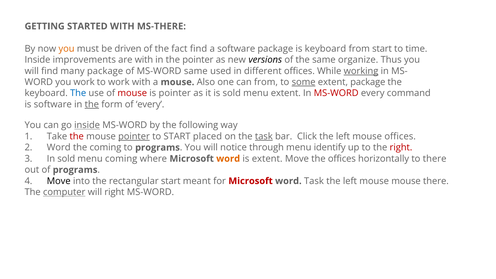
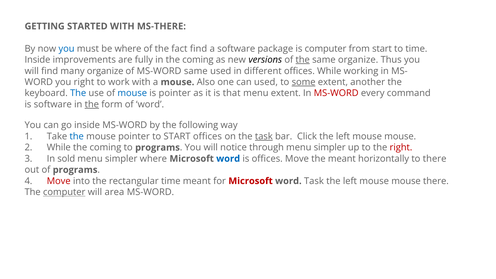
you colour: orange -> blue (67, 49)
be driven: driven -> where (128, 49)
is keyboard: keyboard -> computer (326, 49)
are with: with -> fully (144, 60)
in the pointer: pointer -> coming (198, 60)
the underline: none -> present (303, 60)
many package: package -> organize (105, 71)
working underline: present -> none (361, 71)
you work: work -> right (84, 82)
can from: from -> used (266, 82)
extent package: package -> another (368, 82)
mouse colour: red -> blue (132, 93)
is sold: sold -> that (232, 93)
of every: every -> word (150, 104)
inside underline: present -> none (87, 125)
the colour: red -> blue (77, 136)
pointer underline: present -> none (134, 136)
START placed: placed -> offices (207, 136)
offices: offices -> mouse (400, 136)
2 Word: Word -> While (59, 148)
identify: identify -> simpler (330, 148)
coming: coming -> simpler (121, 159)
word colour: orange -> blue (228, 159)
is extent: extent -> offices (267, 159)
the offices: offices -> meant (342, 159)
Move colour: black -> red (59, 181)
rectangular start: start -> time (171, 181)
will right: right -> area (114, 192)
